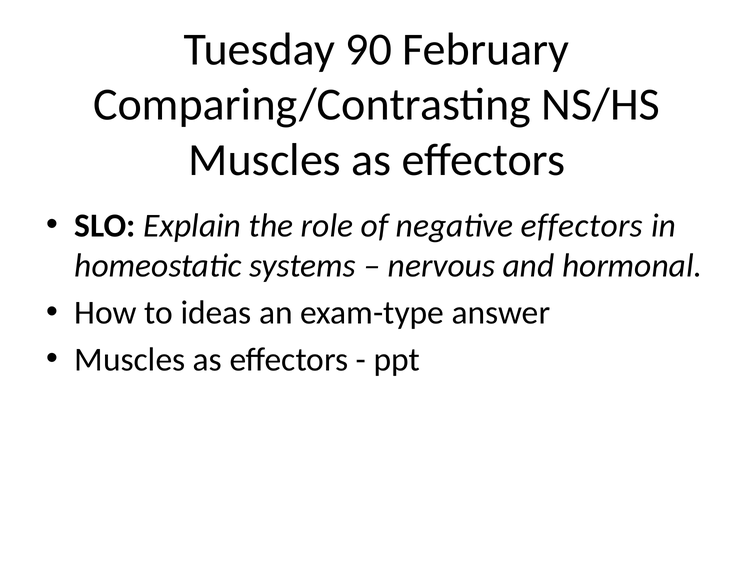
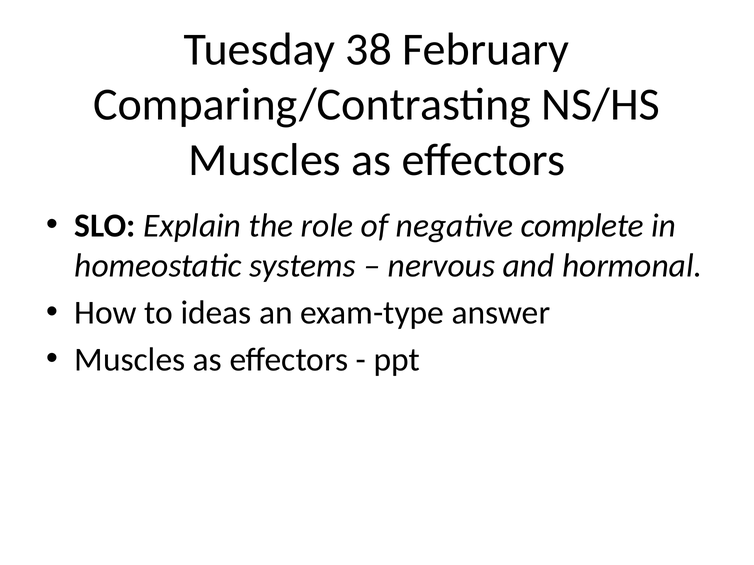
90: 90 -> 38 (369, 50)
negative effectors: effectors -> complete (582, 226)
